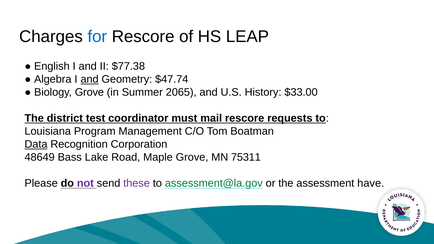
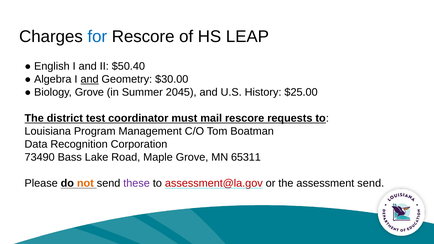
$77.38: $77.38 -> $50.40 (128, 66)
$47.74: $47.74 -> $30.00 (172, 79)
2065: 2065 -> 2045 (181, 92)
$33.00: $33.00 -> $25.00 (301, 92)
Data underline: present -> none (36, 144)
48649: 48649 -> 73490 (40, 157)
75311: 75311 -> 65311 (246, 157)
not colour: purple -> orange (85, 184)
assessment@la.gov colour: green -> red (214, 184)
assessment have: have -> send (371, 184)
